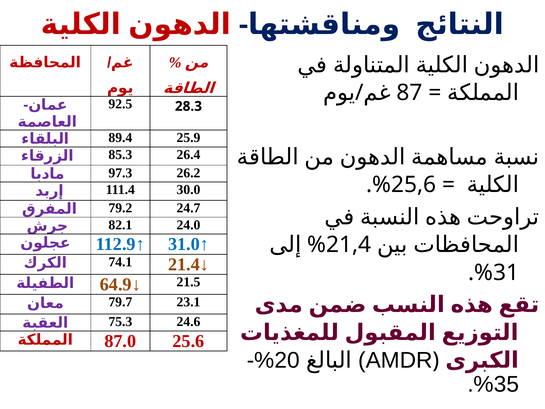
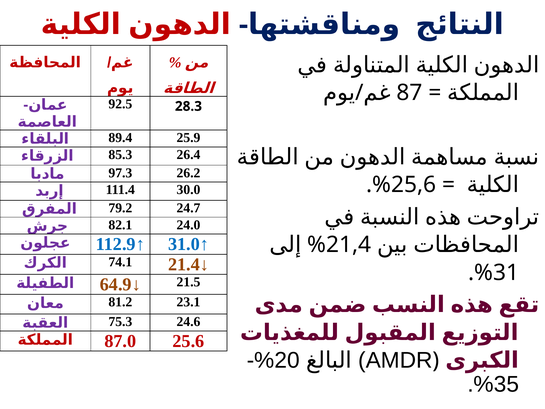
79.7: 79.7 -> 81.2 (120, 302)
